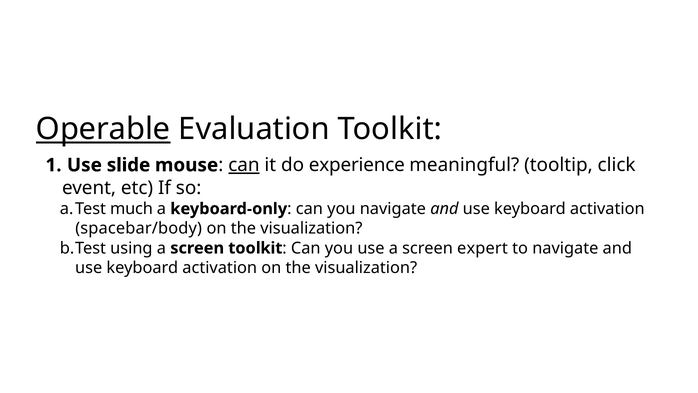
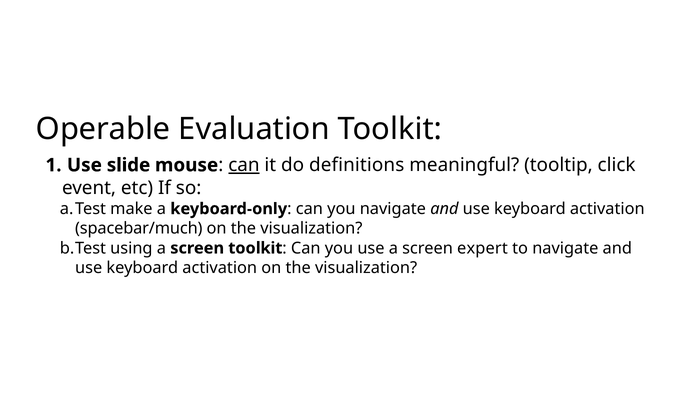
Operable underline: present -> none (103, 129)
experience: experience -> definitions (357, 165)
much: much -> make (131, 209)
spacebar/body: spacebar/body -> spacebar/much (139, 228)
